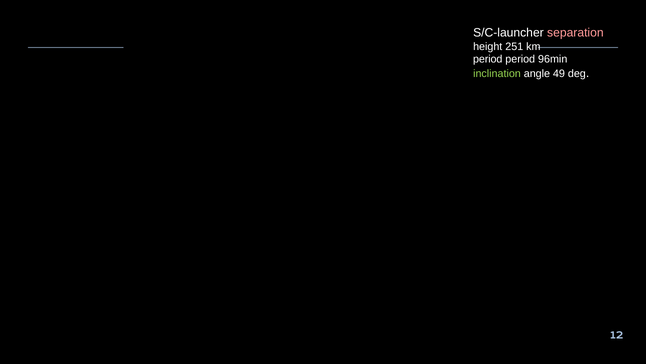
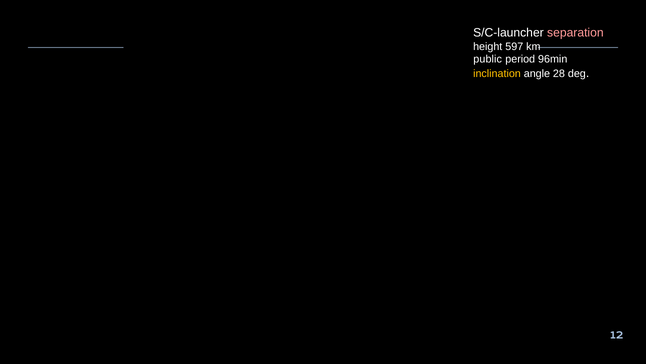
251: 251 -> 597 (514, 46)
period: period -> public (488, 59)
inclination colour: light green -> yellow (497, 74)
49: 49 -> 28 (559, 74)
